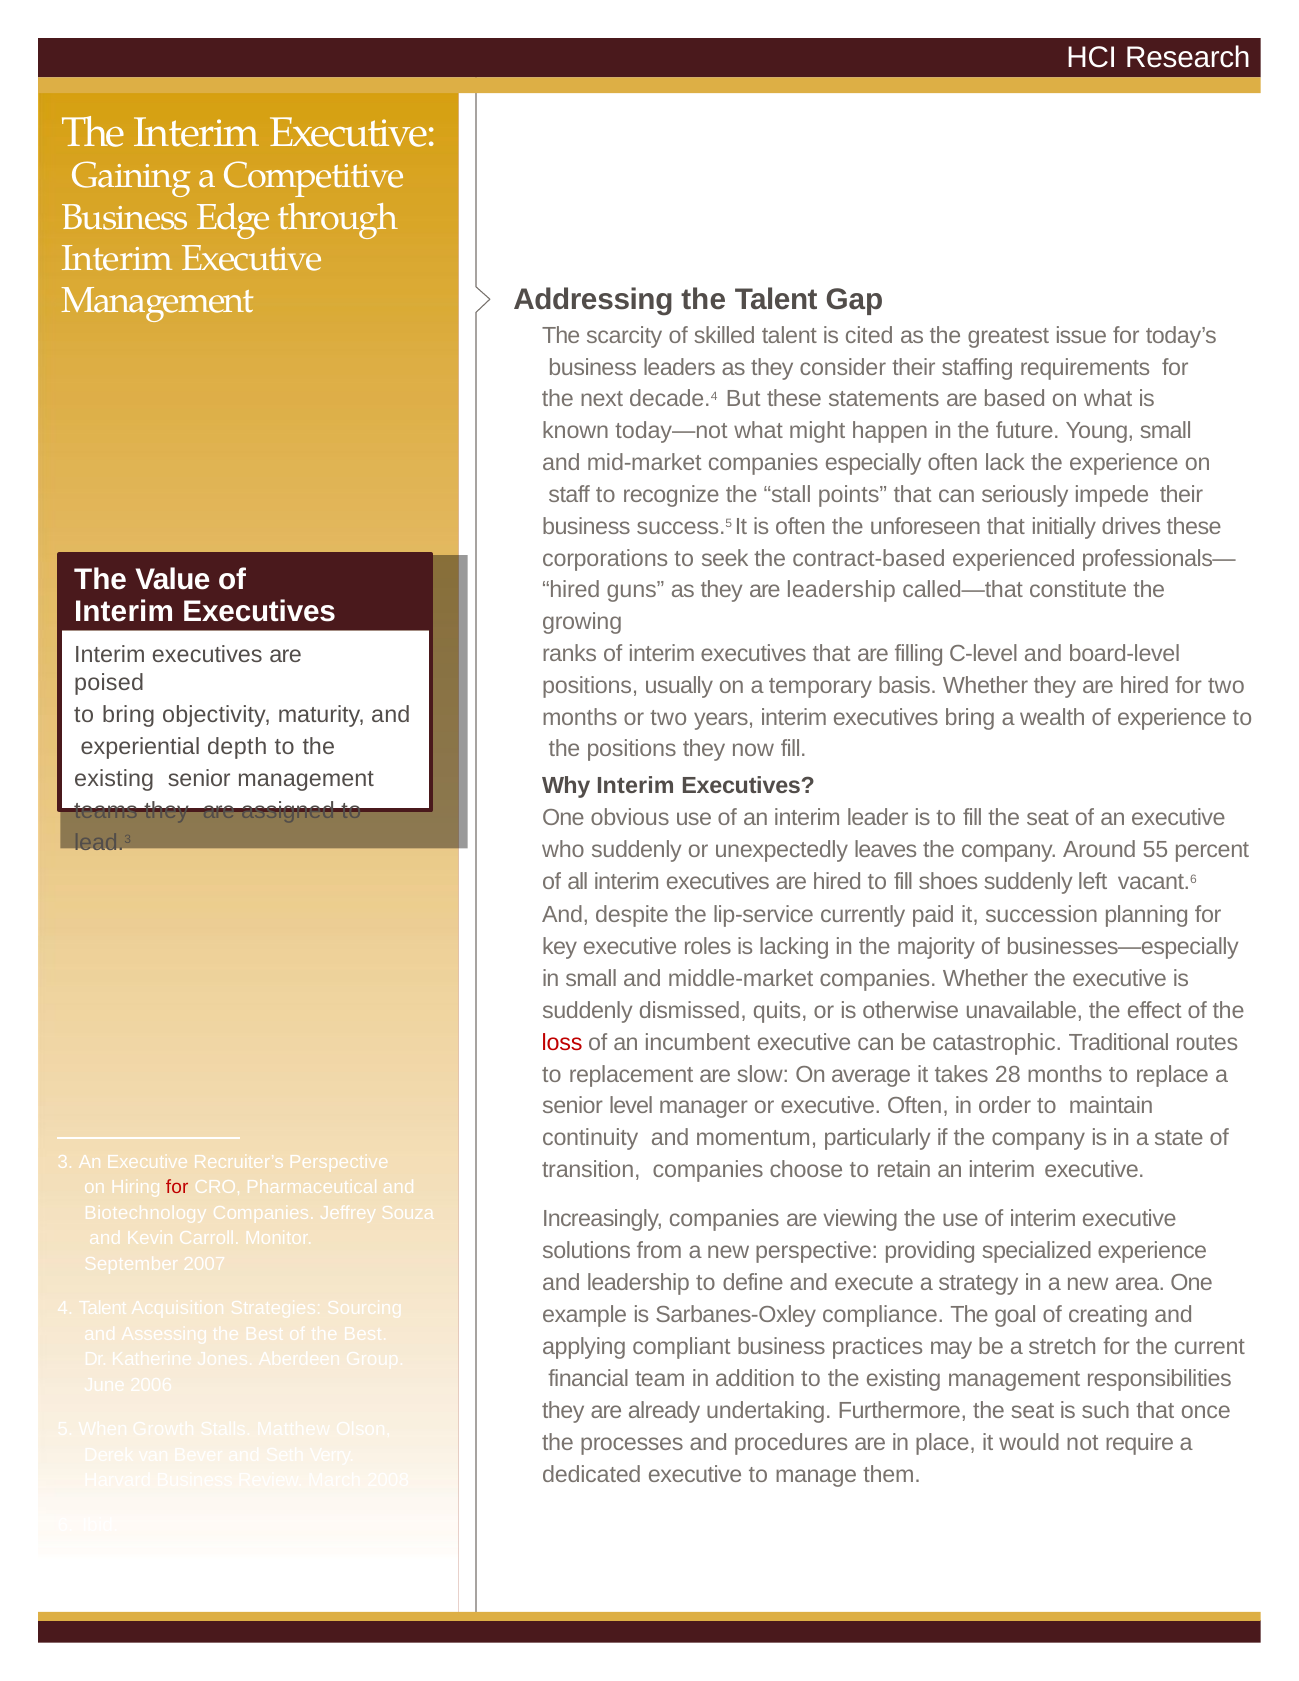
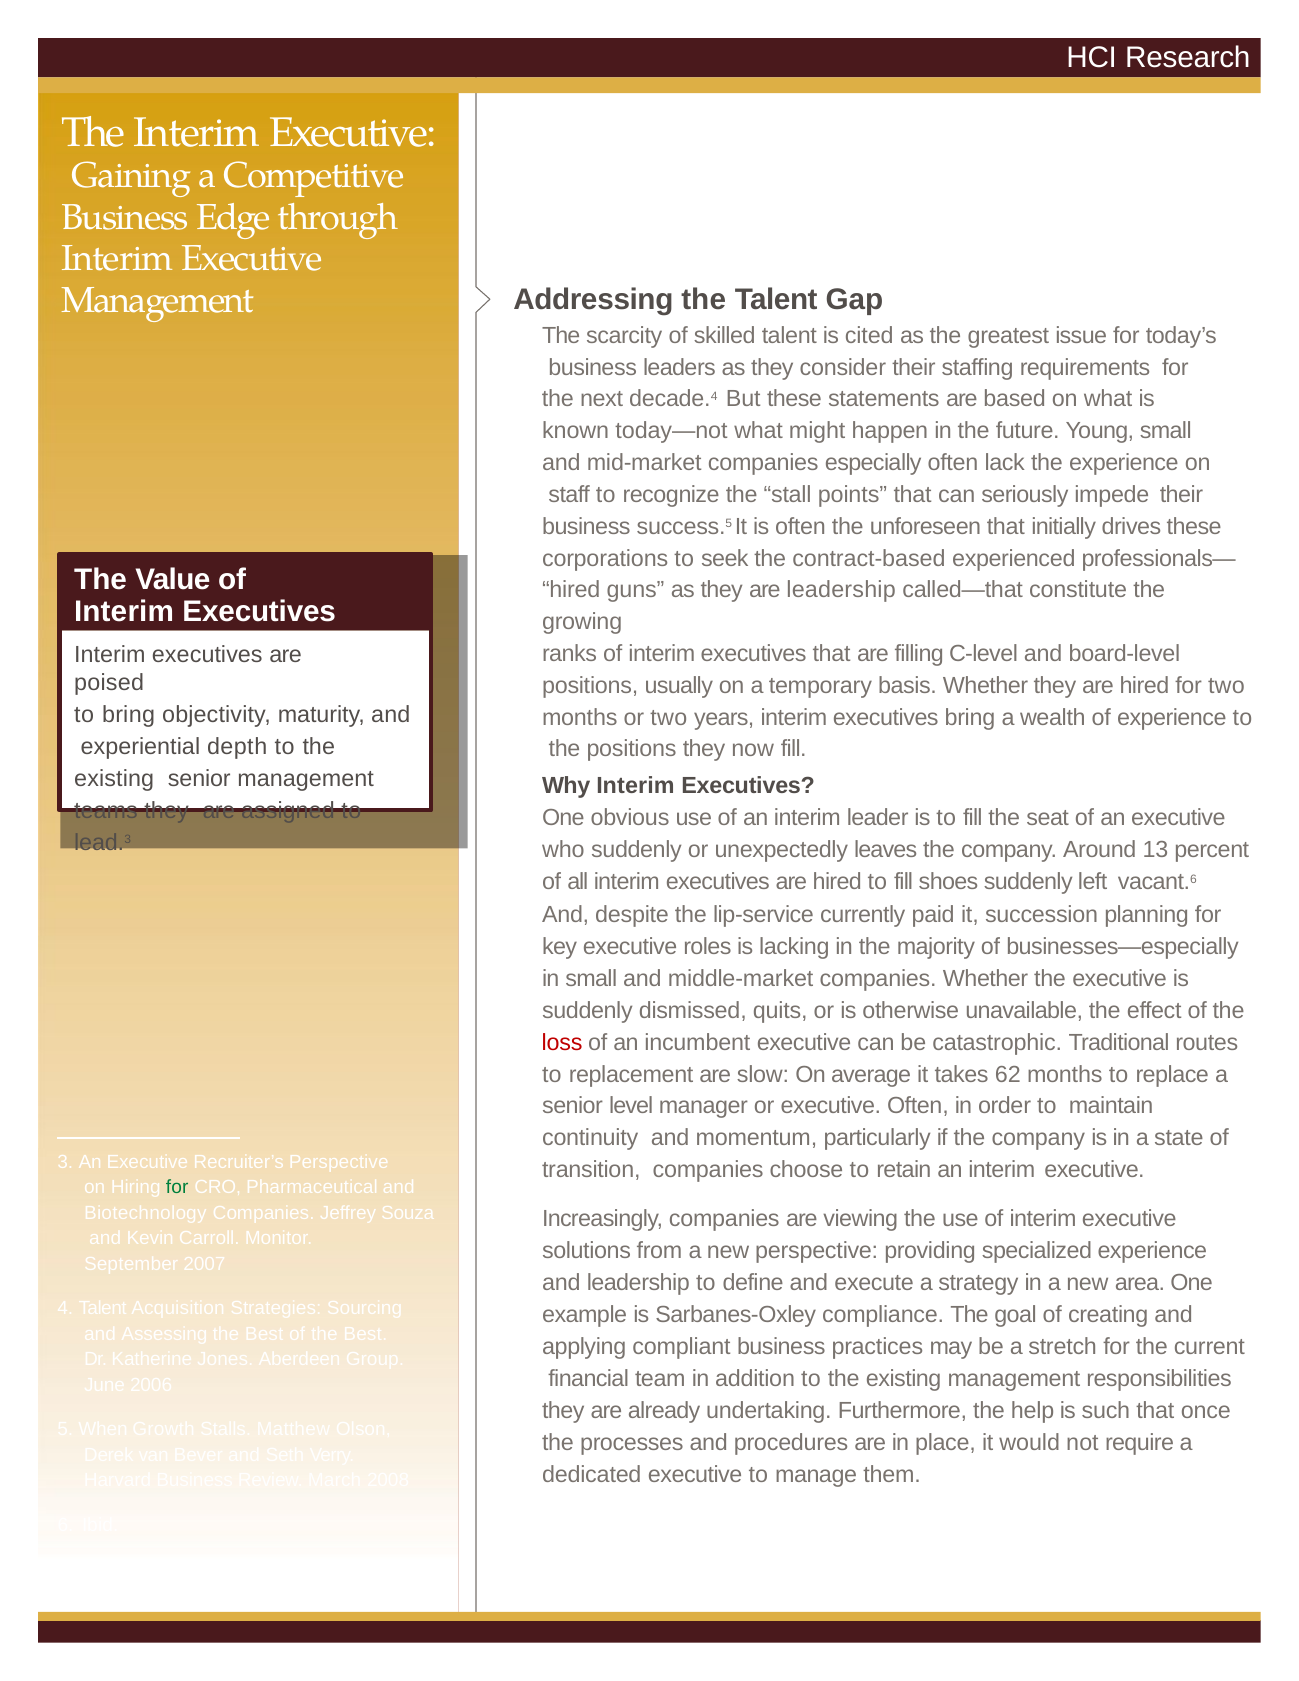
55: 55 -> 13 (1155, 850)
28: 28 -> 62 (1008, 1074)
for colour: red -> green (177, 1188)
Furthermore the seat: seat -> help (1033, 1411)
